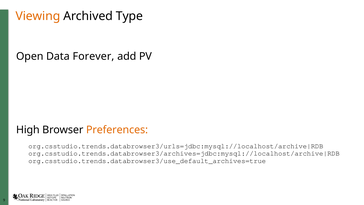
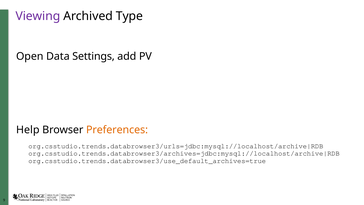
Viewing colour: orange -> purple (38, 16)
Forever: Forever -> Settings (94, 56)
High: High -> Help (28, 130)
